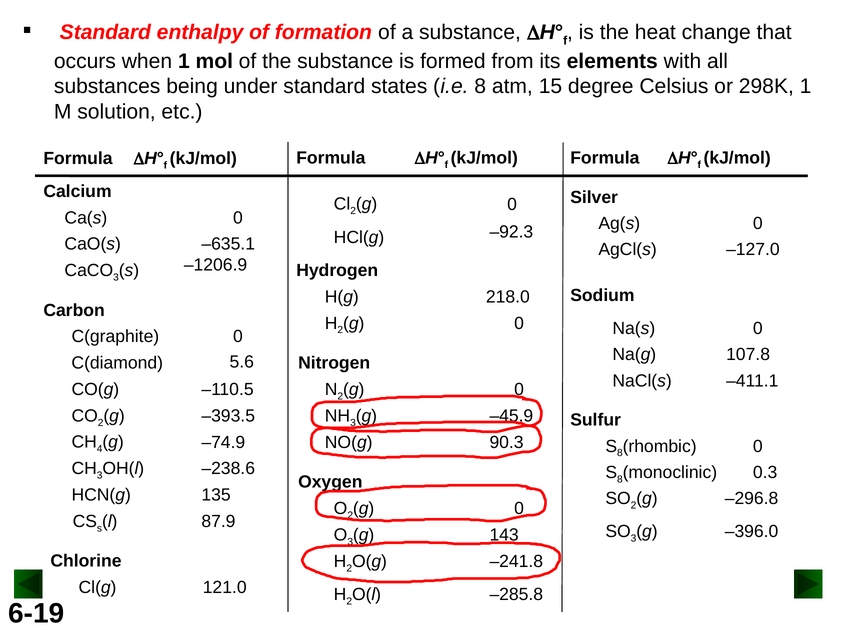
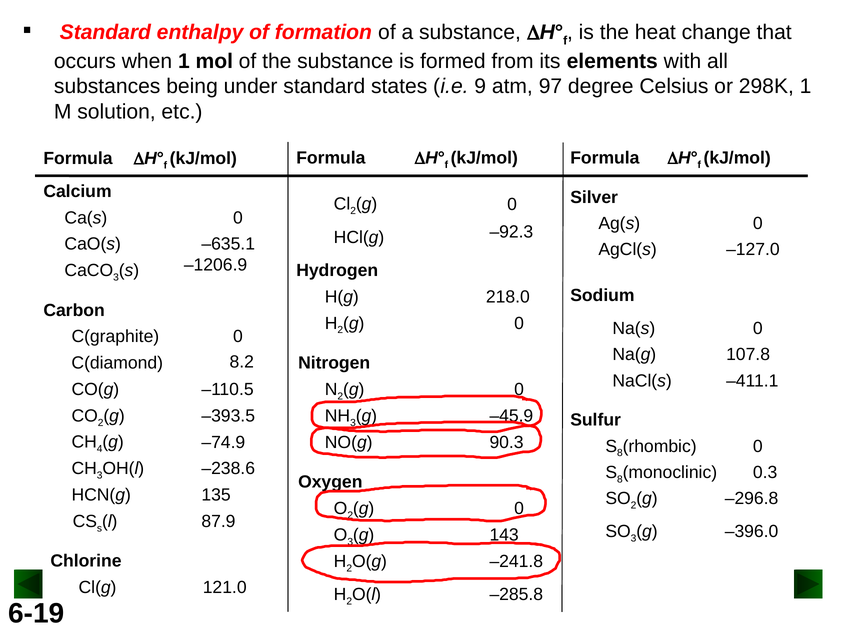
i.e 8: 8 -> 9 (480, 86)
15: 15 -> 97 (550, 86)
5.6: 5.6 -> 8.2 (242, 361)
